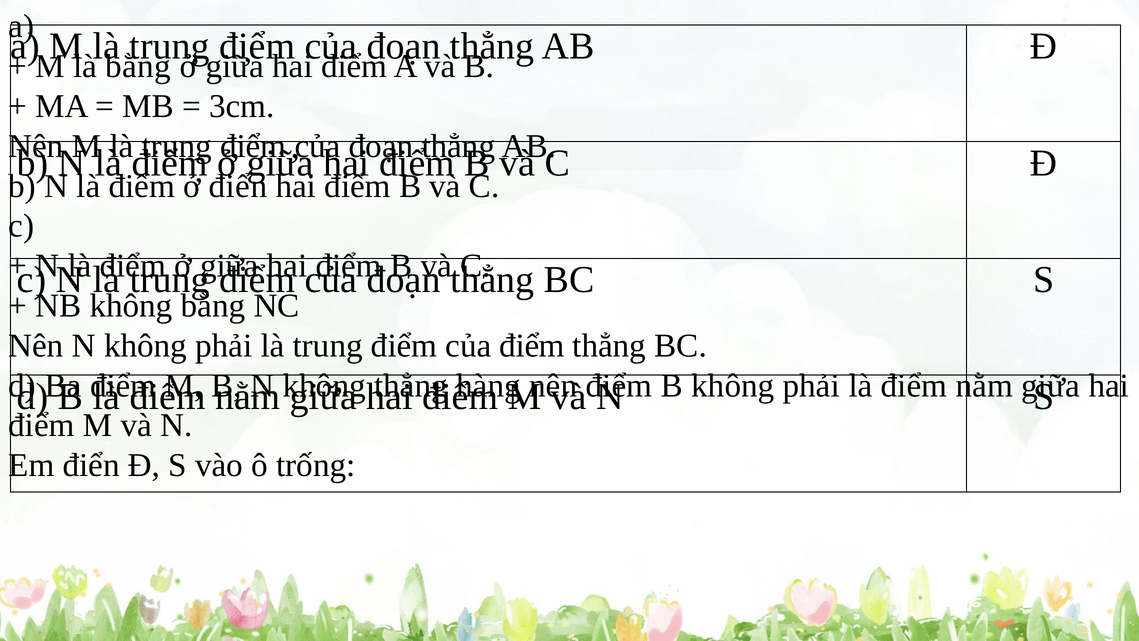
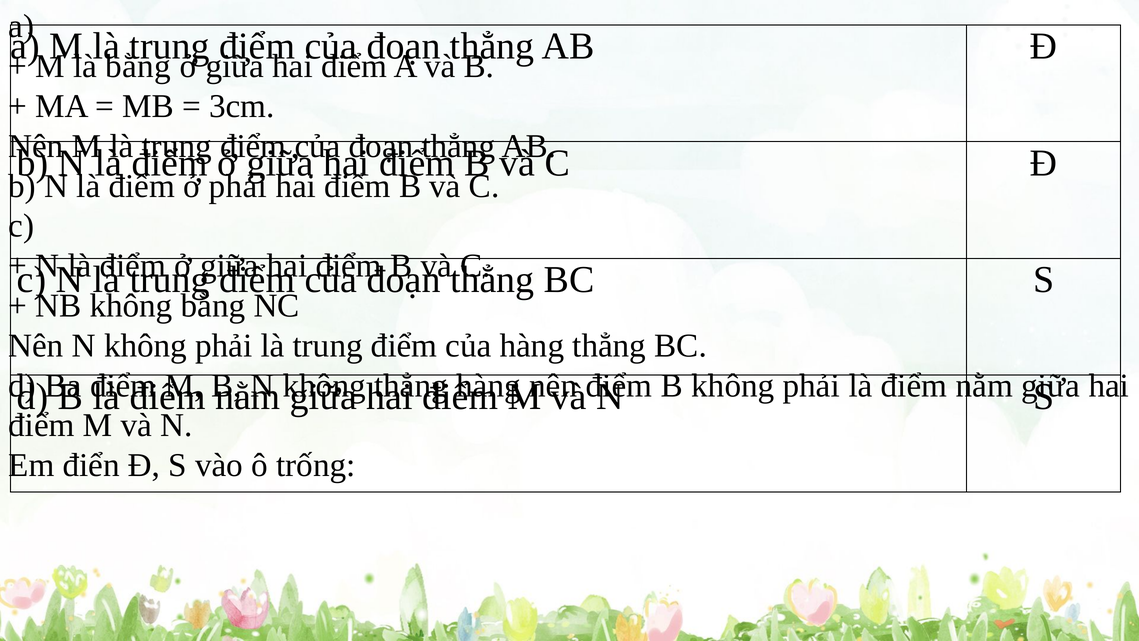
điển: điển -> phải (238, 186)
của điểm: điểm -> hàng (532, 346)
